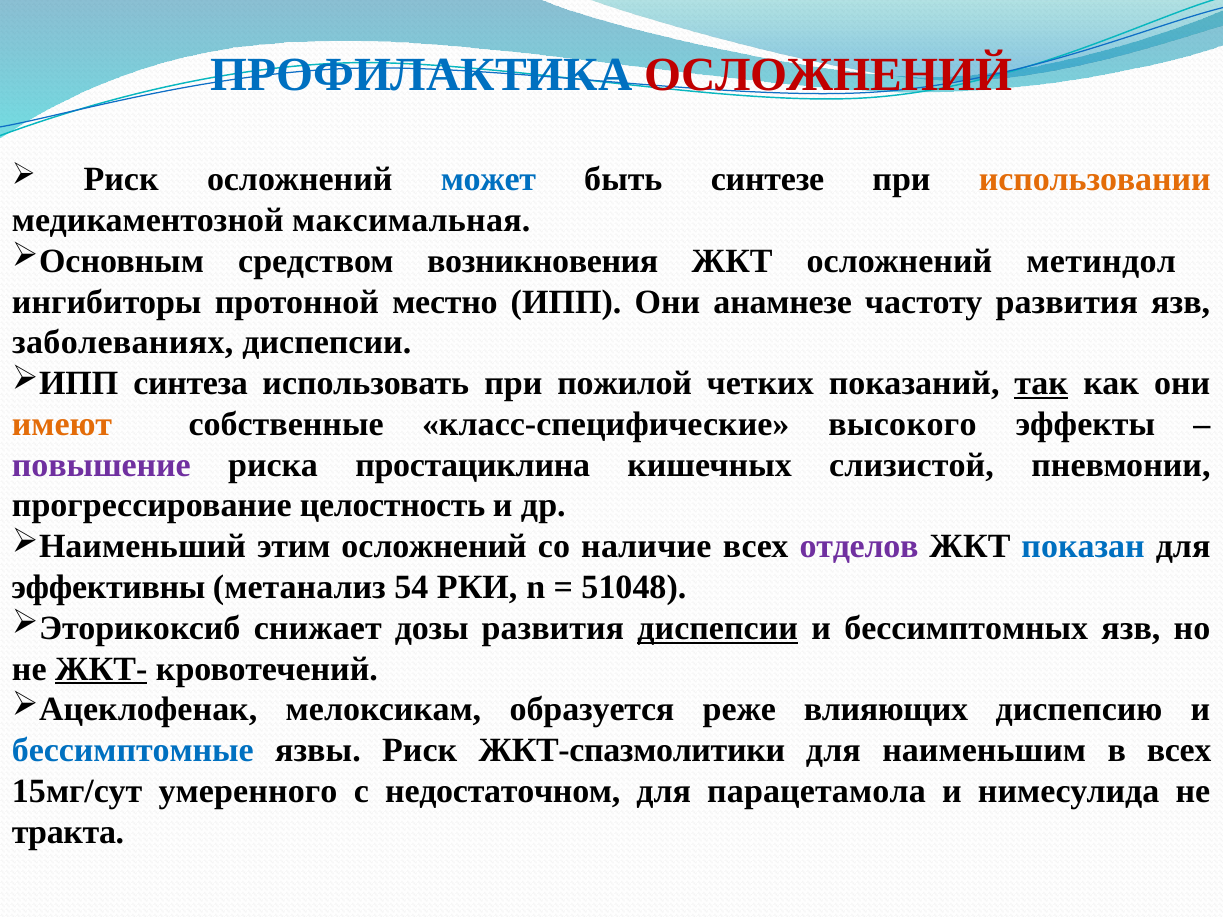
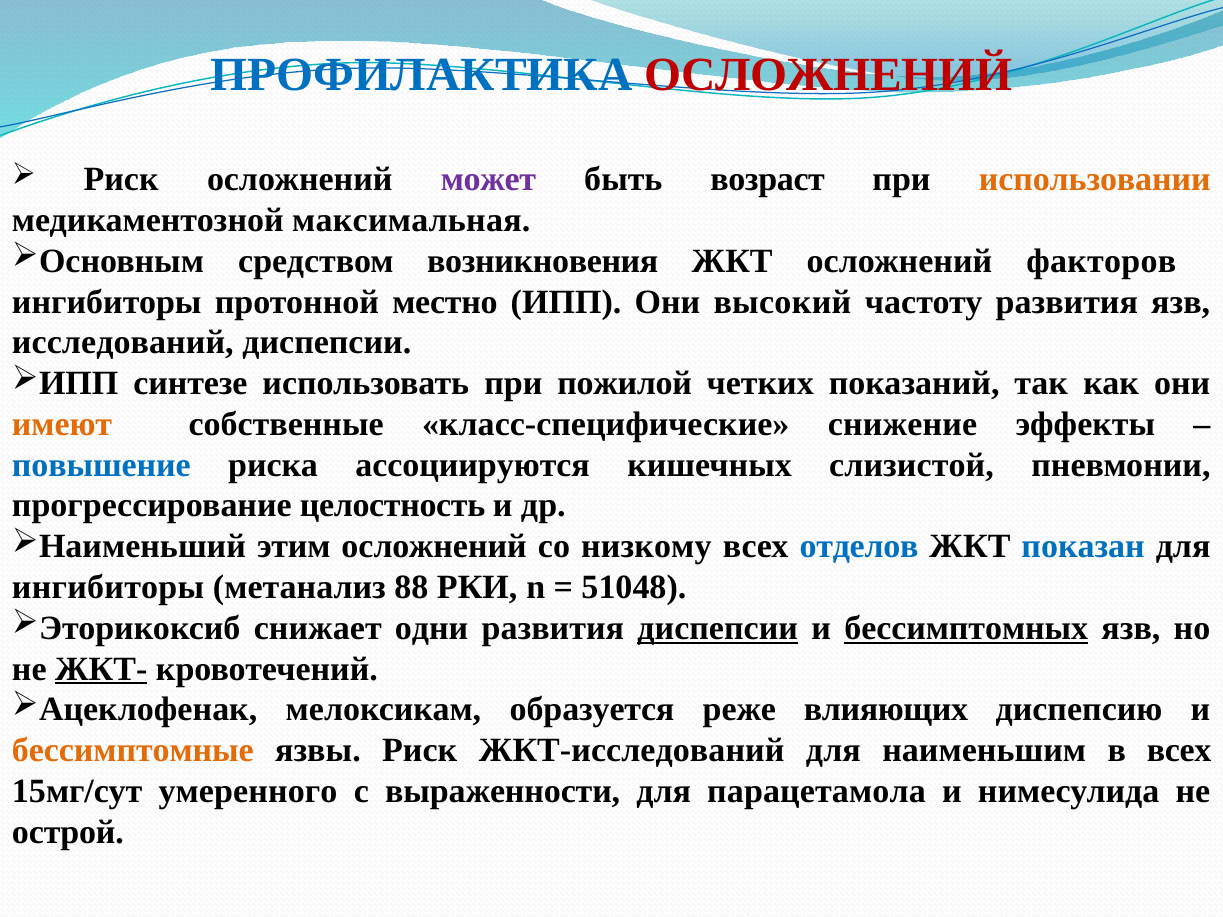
может colour: blue -> purple (488, 180)
синтезе: синтезе -> возраст (768, 180)
метиндол: метиндол -> факторов (1101, 261)
анамнезе: анамнезе -> высокий (782, 302)
заболеваниях: заболеваниях -> исследований (123, 343)
синтеза: синтеза -> синтезе (190, 384)
так underline: present -> none (1041, 384)
высокого: высокого -> снижение (903, 424)
повышение colour: purple -> blue (101, 465)
простациклина: простациклина -> ассоциируются (473, 465)
наличие: наличие -> низкому (646, 547)
отделов colour: purple -> blue (859, 547)
эффективны: эффективны -> ингибиторы (108, 587)
54: 54 -> 88 (411, 587)
дозы: дозы -> одни (432, 628)
бессимптомных underline: none -> present (966, 628)
бессимптомные colour: blue -> orange (133, 751)
ЖКТ-спазмолитики: ЖКТ-спазмолитики -> ЖКТ-исследований (632, 751)
недостаточном: недостаточном -> выраженности (503, 791)
тракта: тракта -> острой (68, 832)
